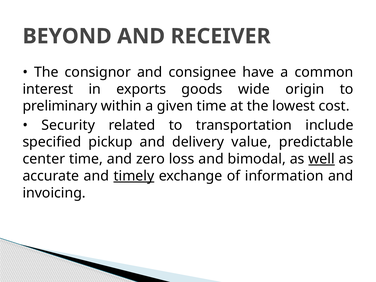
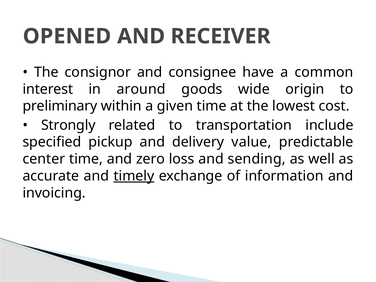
BEYOND: BEYOND -> OPENED (67, 36)
exports: exports -> around (141, 89)
Security: Security -> Strongly (68, 125)
bimodal: bimodal -> sending (257, 159)
well underline: present -> none (322, 159)
